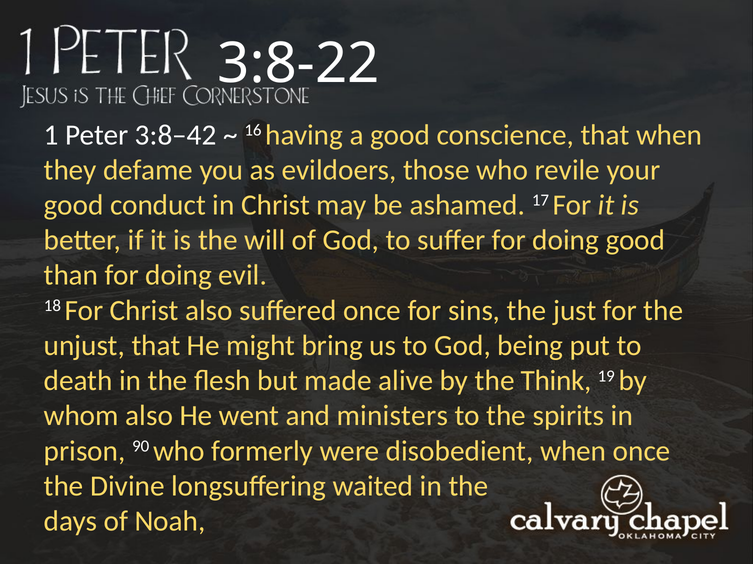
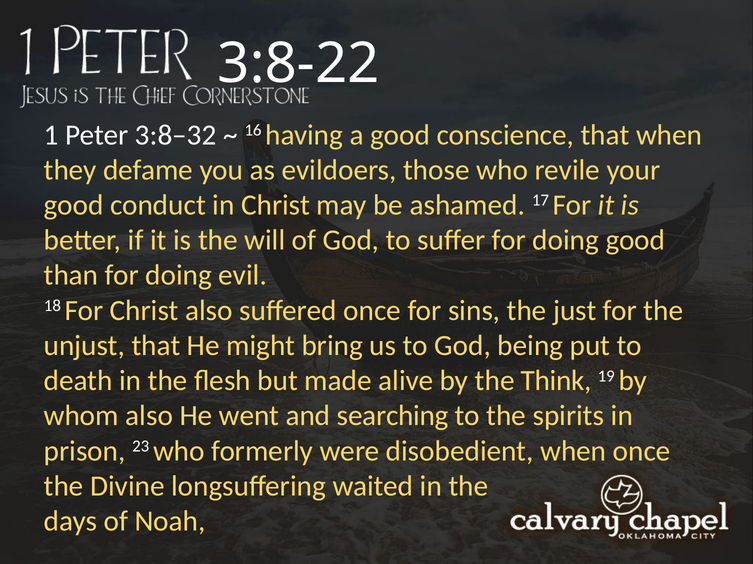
3:8–42: 3:8–42 -> 3:8–32 (176, 135)
ministers: ministers -> searching (393, 416)
90: 90 -> 23 (141, 447)
